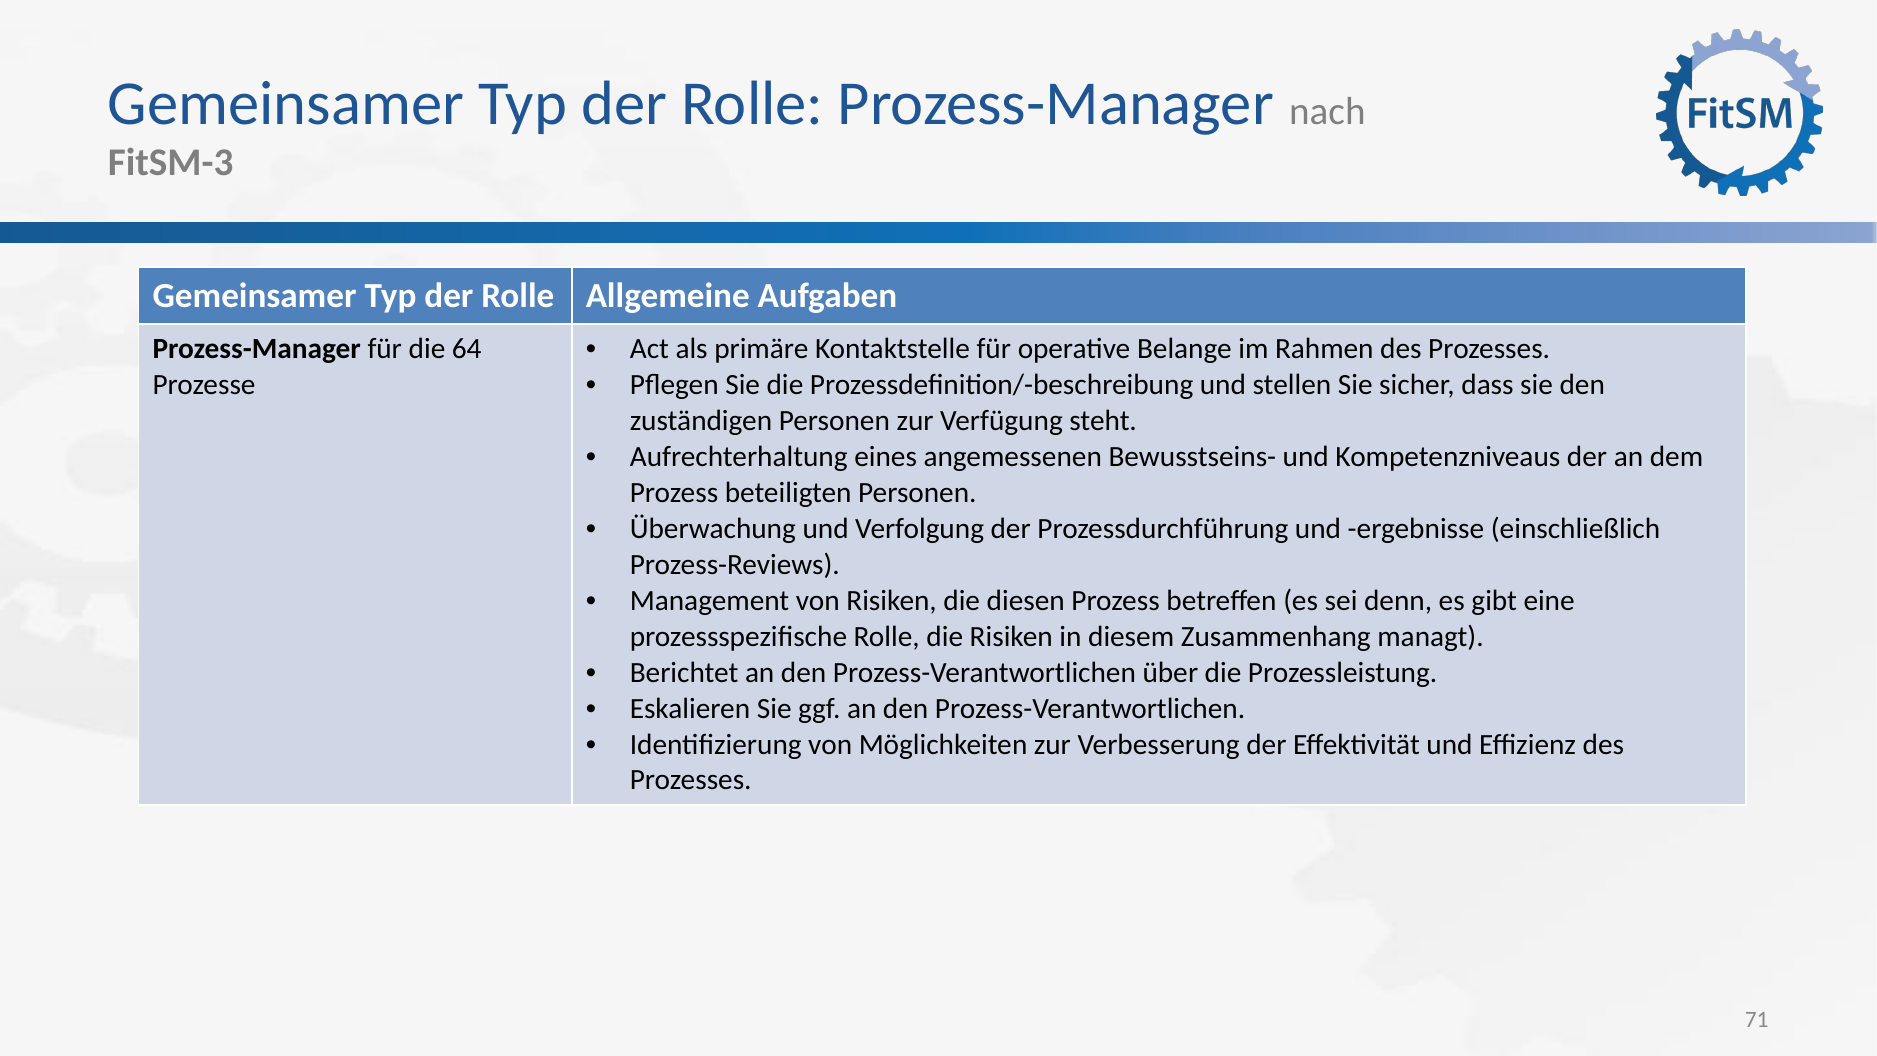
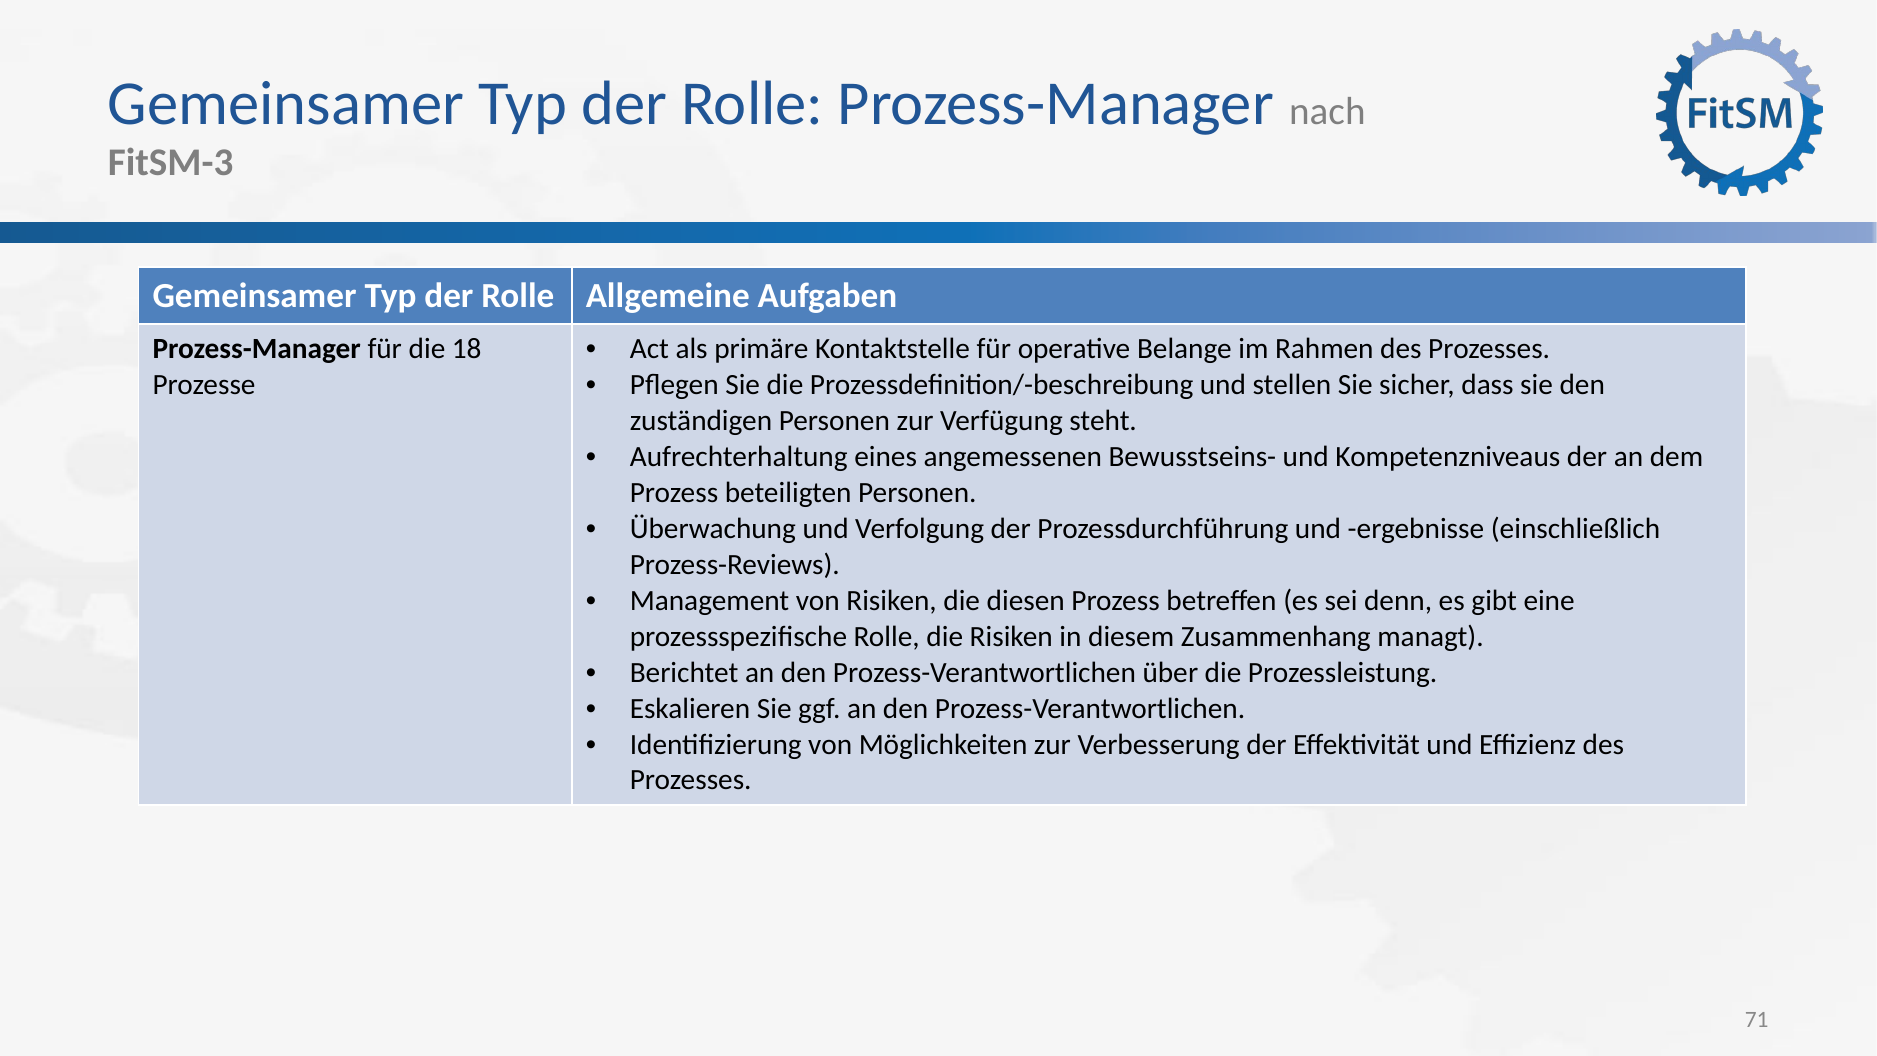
64: 64 -> 18 (467, 349)
